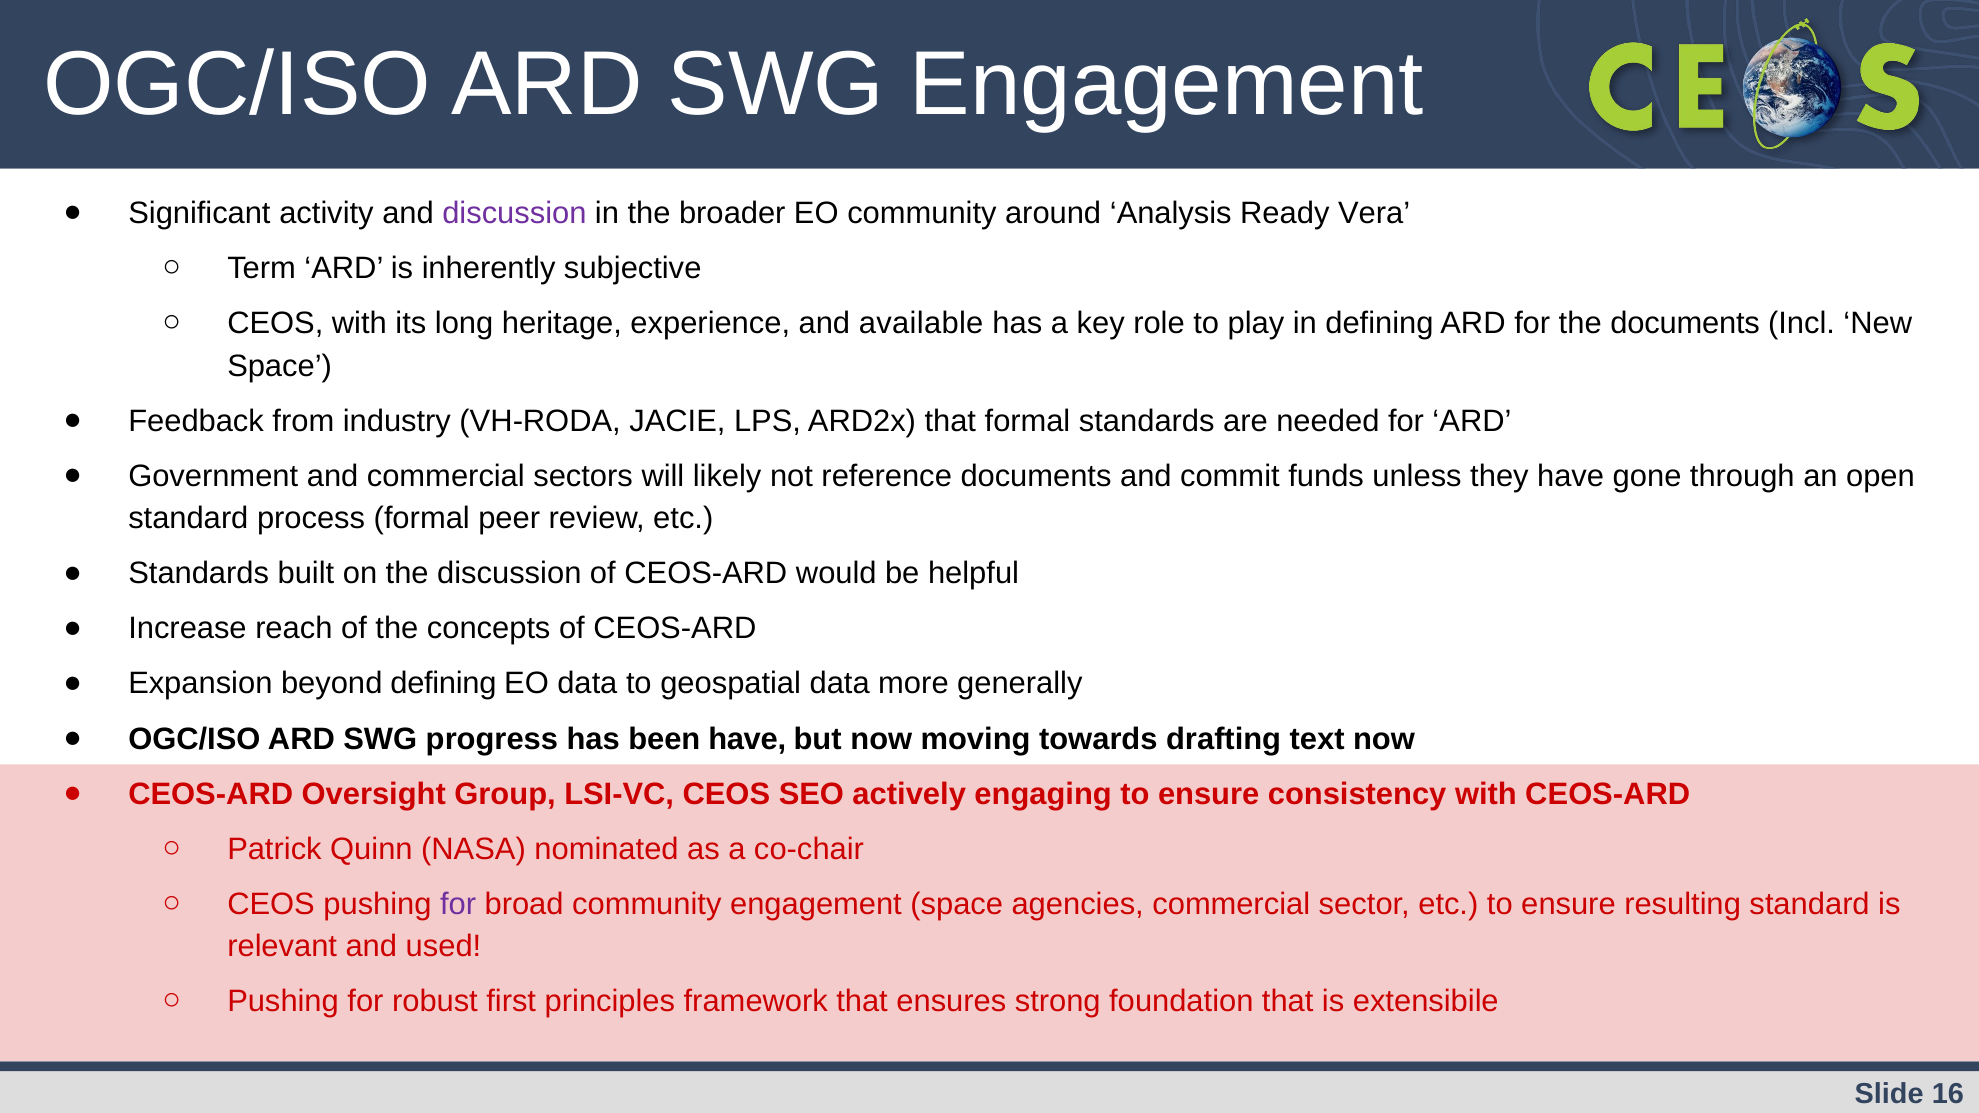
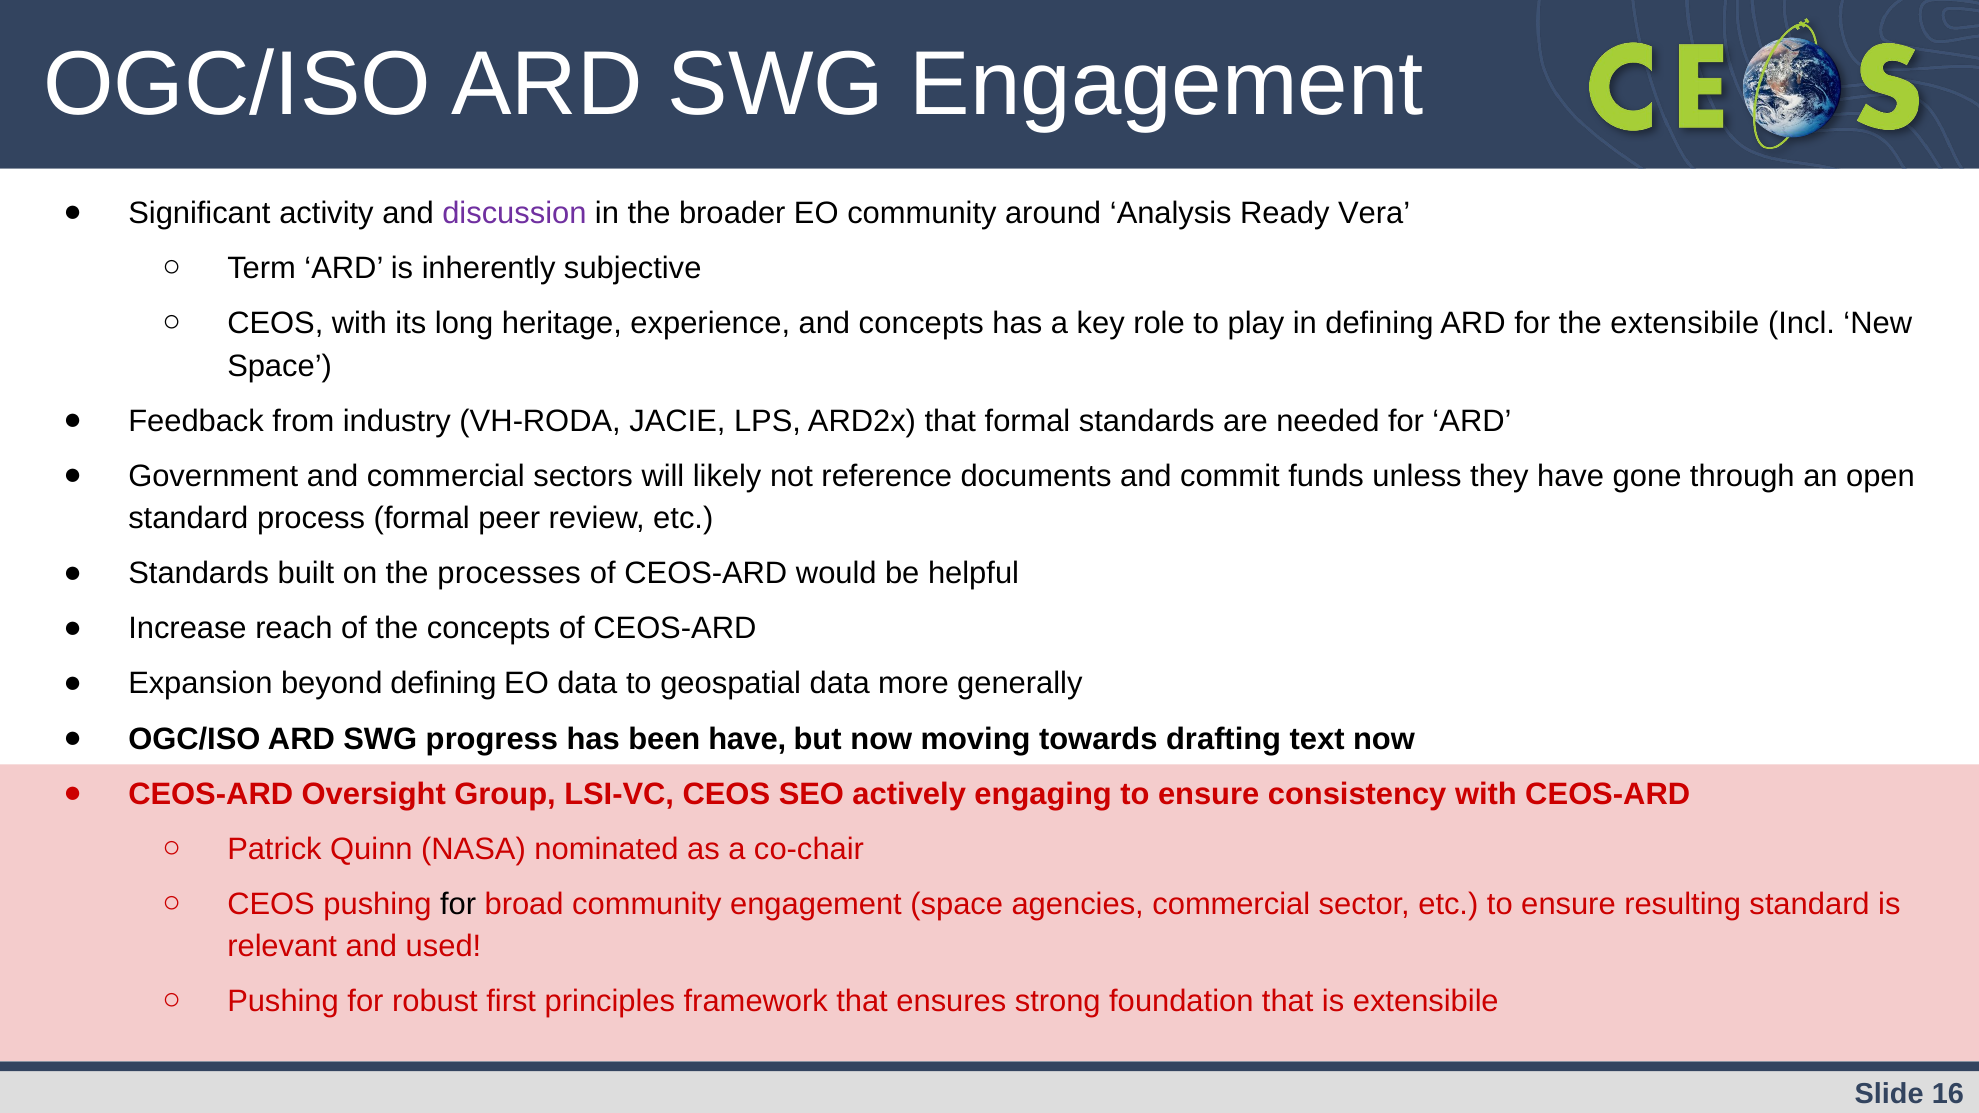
and available: available -> concepts (921, 323)
the documents: documents -> extensibile (1685, 323)
the discussion: discussion -> processes (509, 574)
for colour: purple -> black (458, 904)
